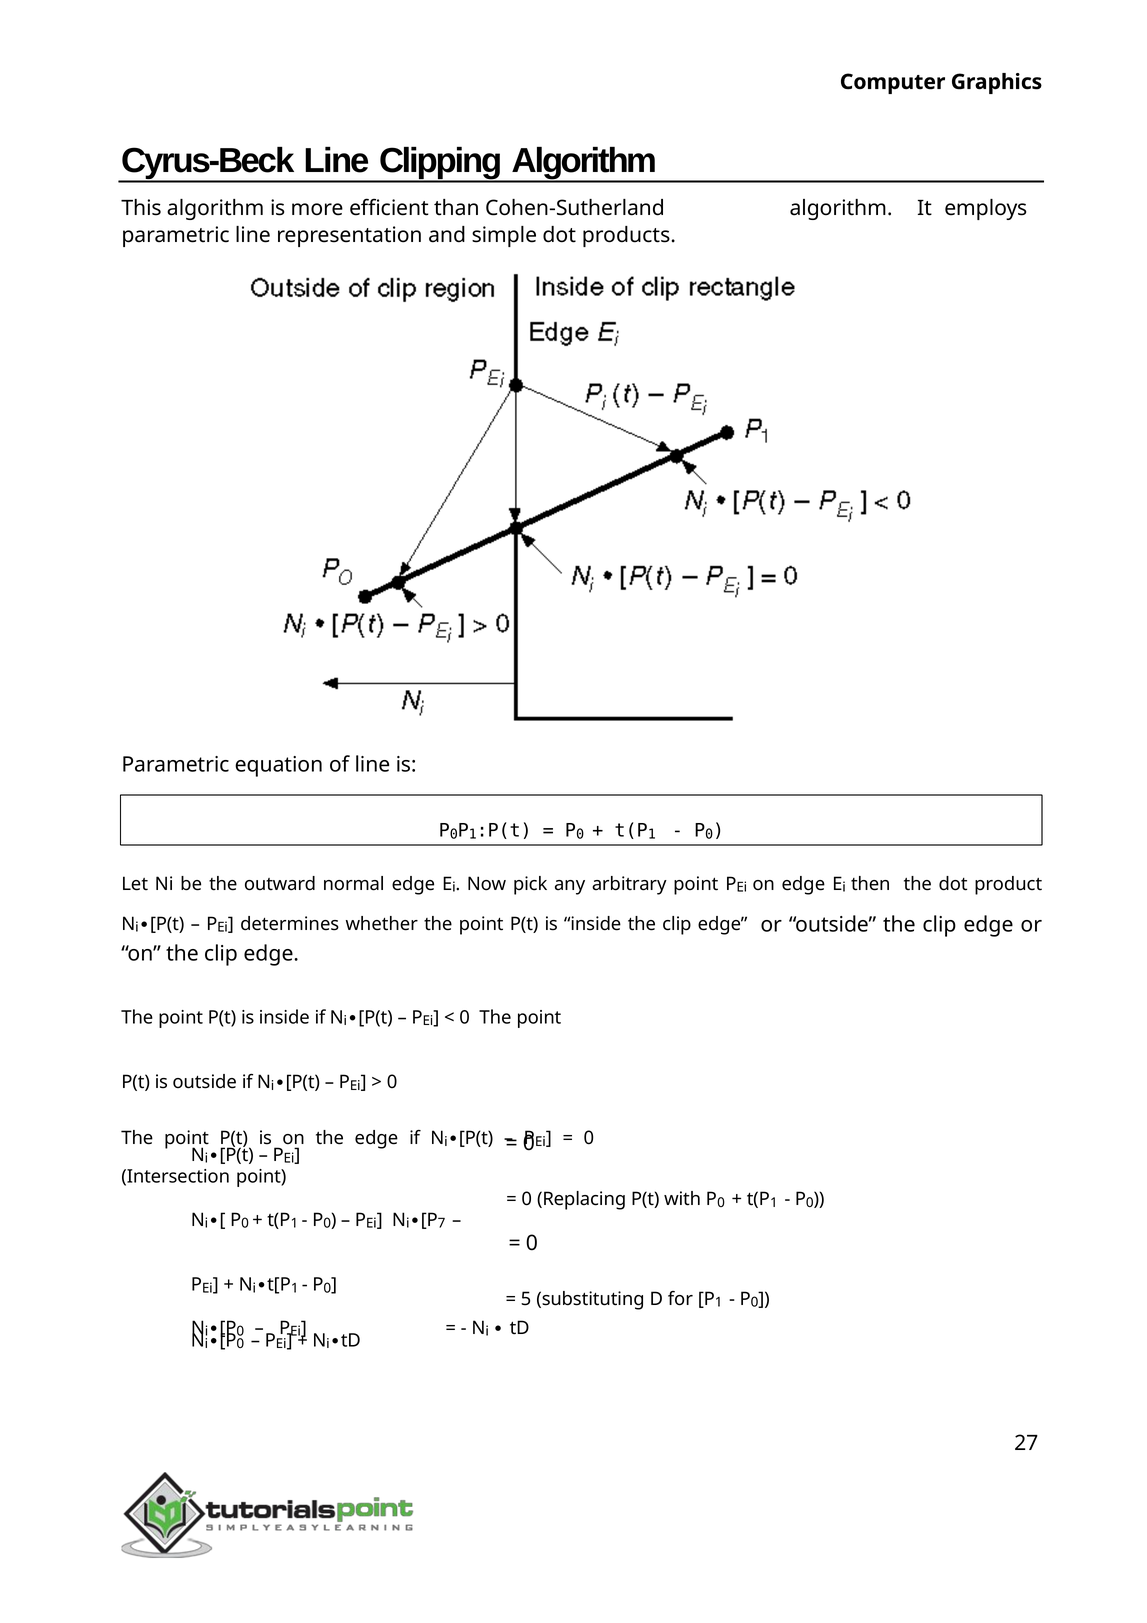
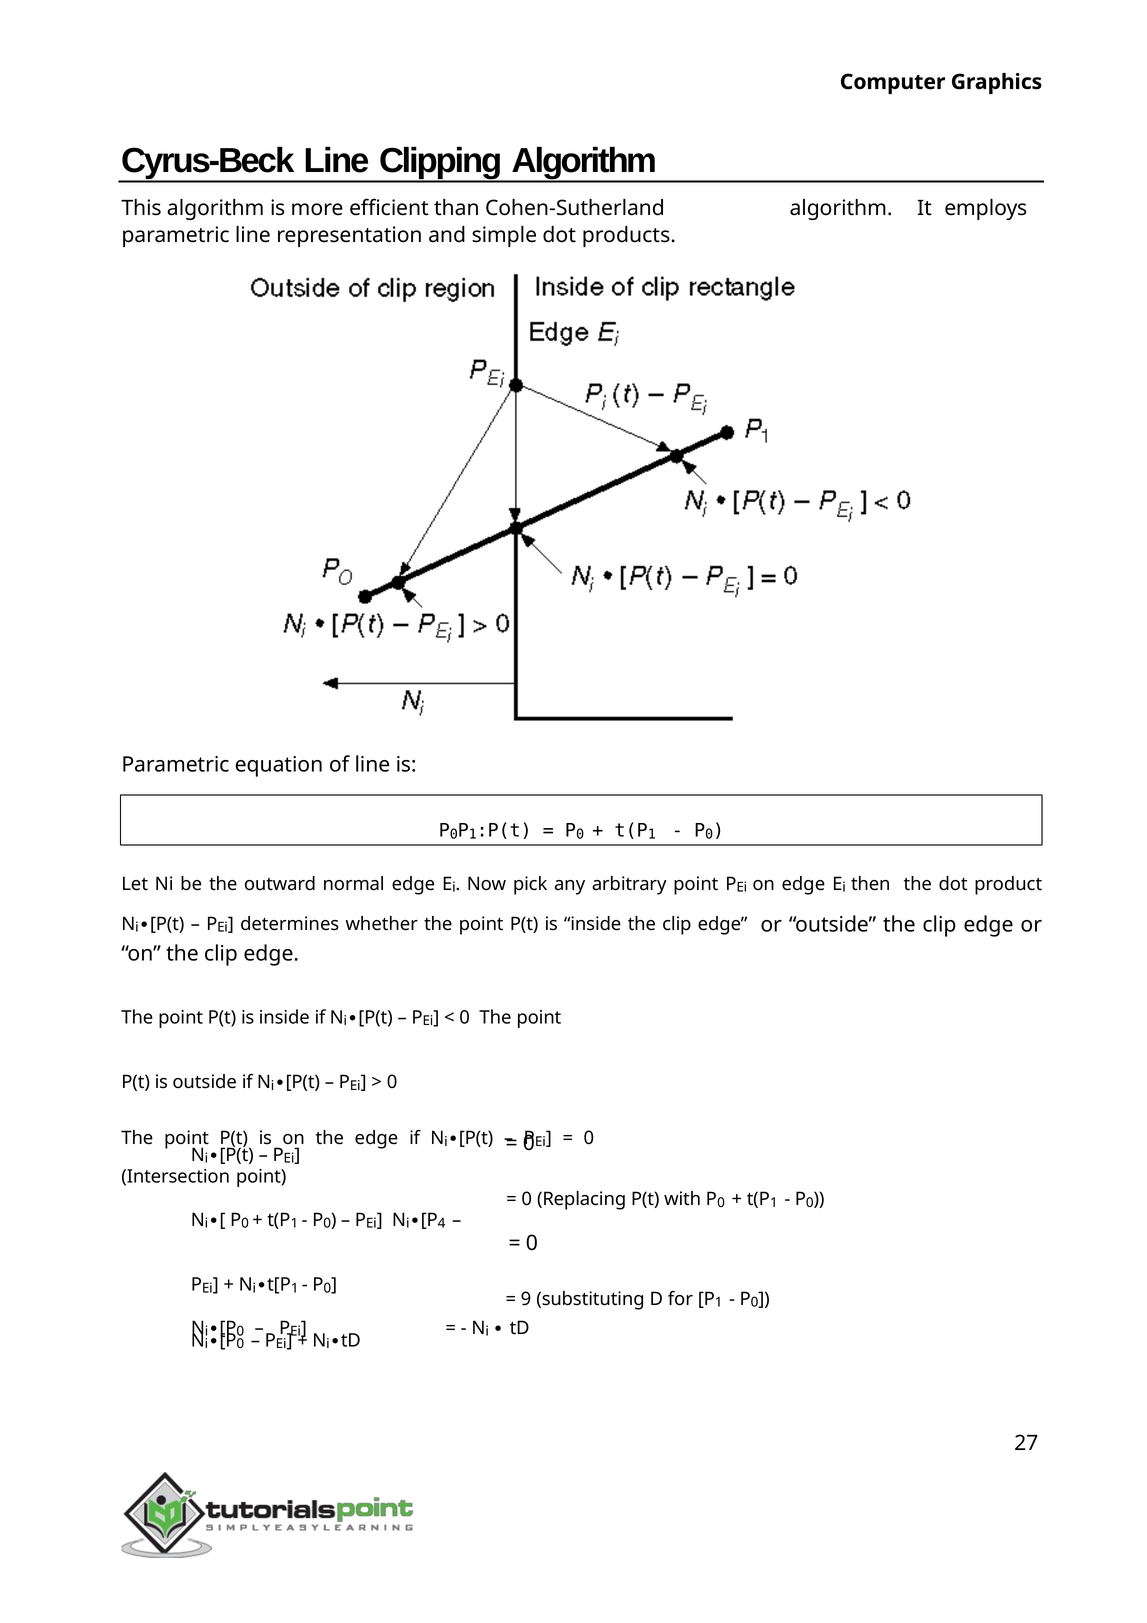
7: 7 -> 4 (442, 1223)
5: 5 -> 9 (526, 1299)
